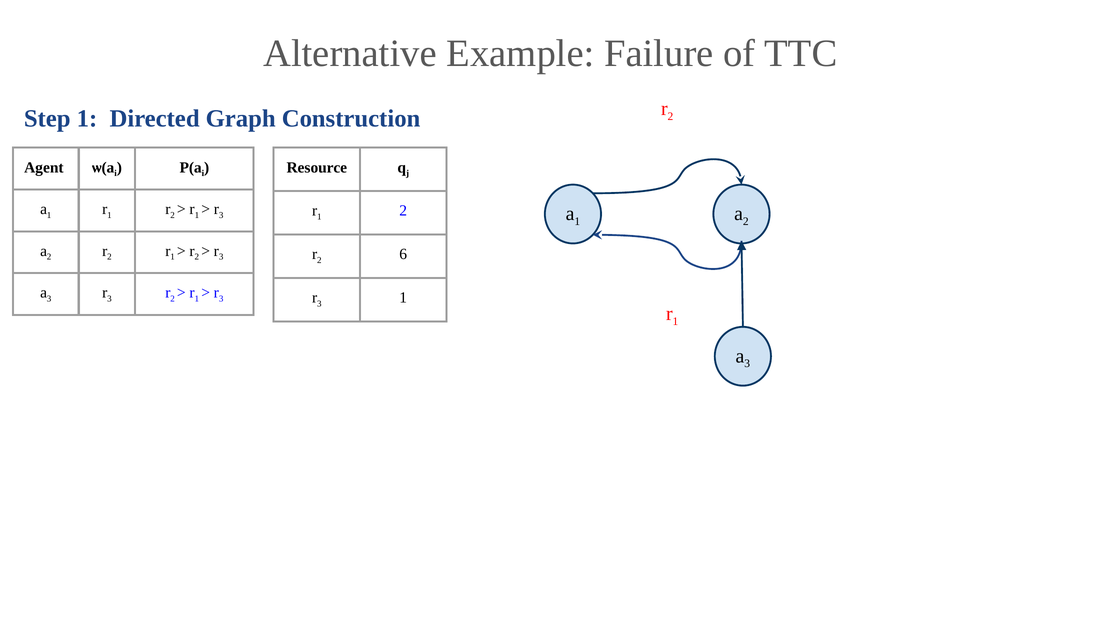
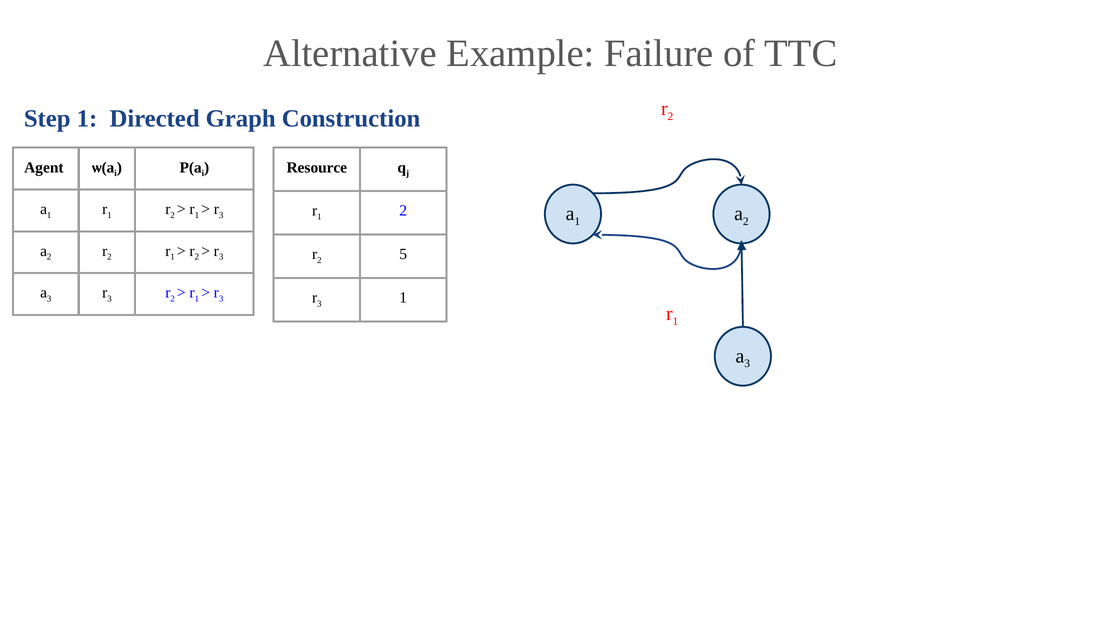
6: 6 -> 5 (403, 254)
